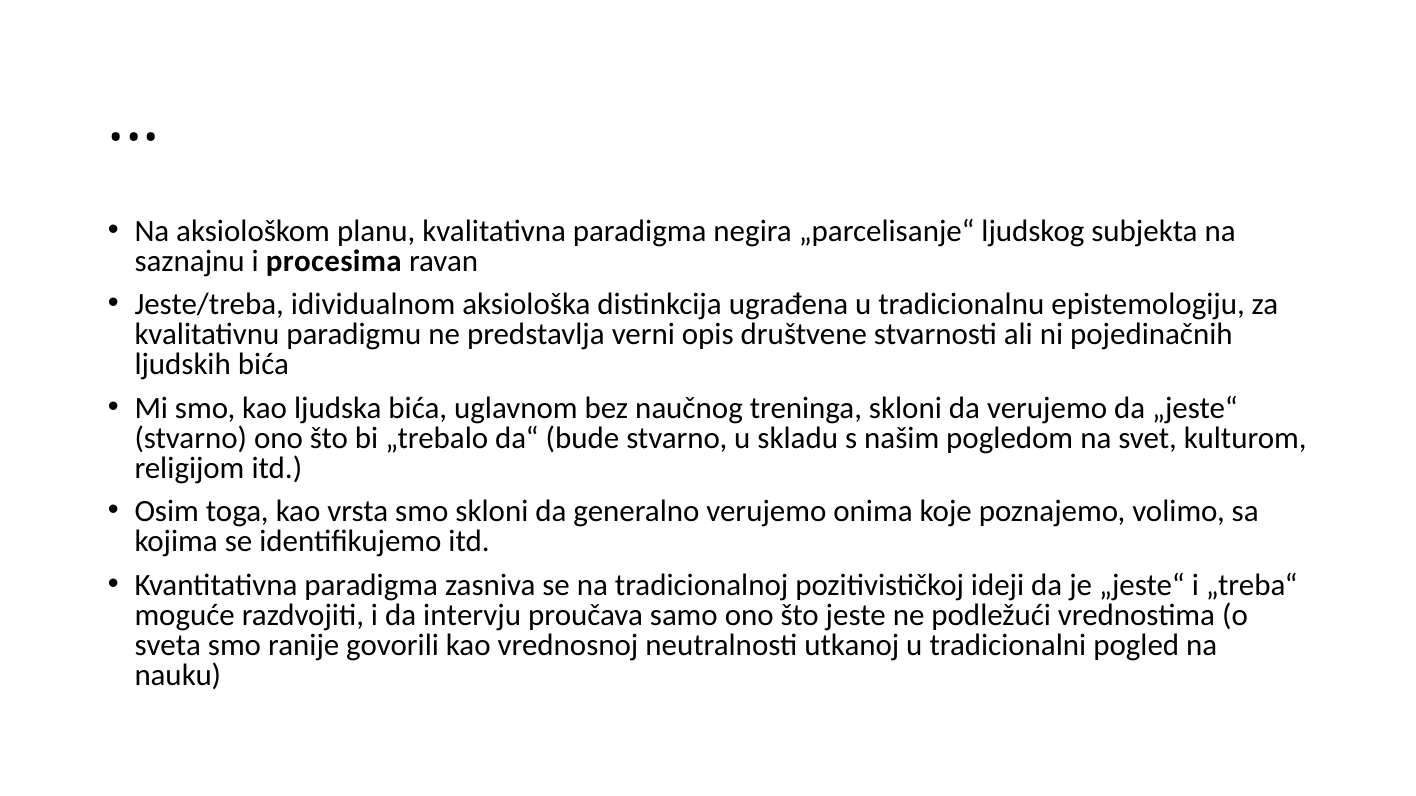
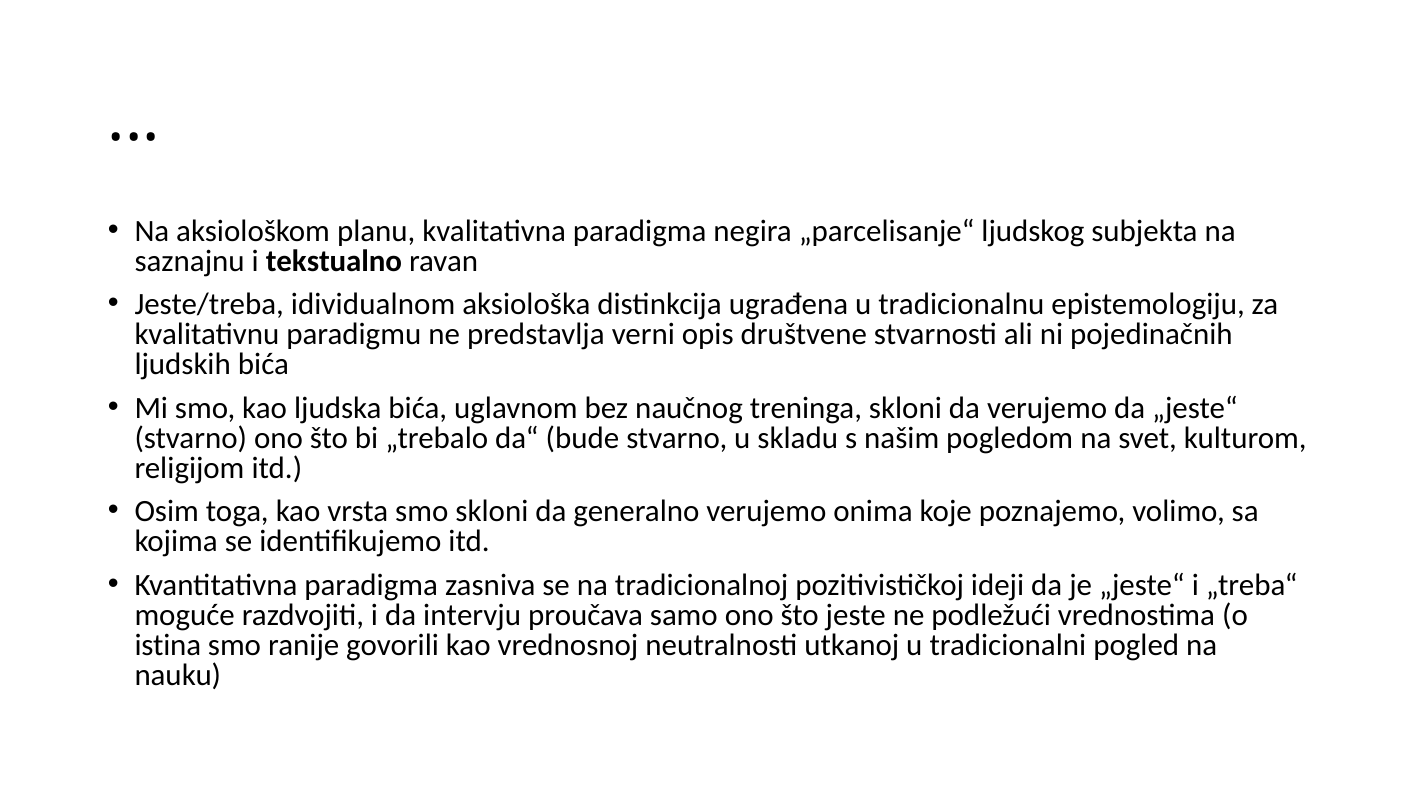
procesima: procesima -> tekstualno (334, 261)
sveta: sveta -> istina (168, 645)
